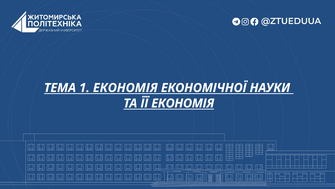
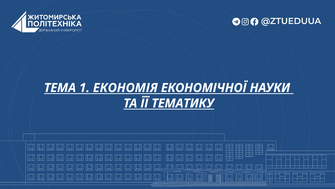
ЇЇ ЕКОНОМІЯ: ЕКОНОМІЯ -> ТЕМАТИКУ (183, 103)
